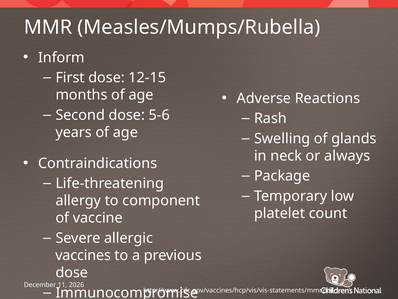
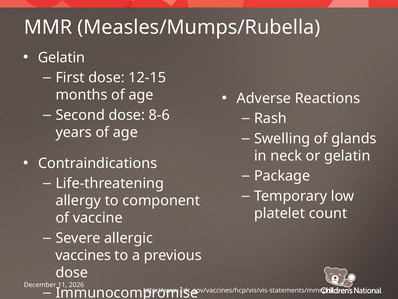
Inform: Inform -> Gelatin (61, 57)
5-6: 5-6 -> 8-6 (159, 115)
or always: always -> gelatin (347, 156)
